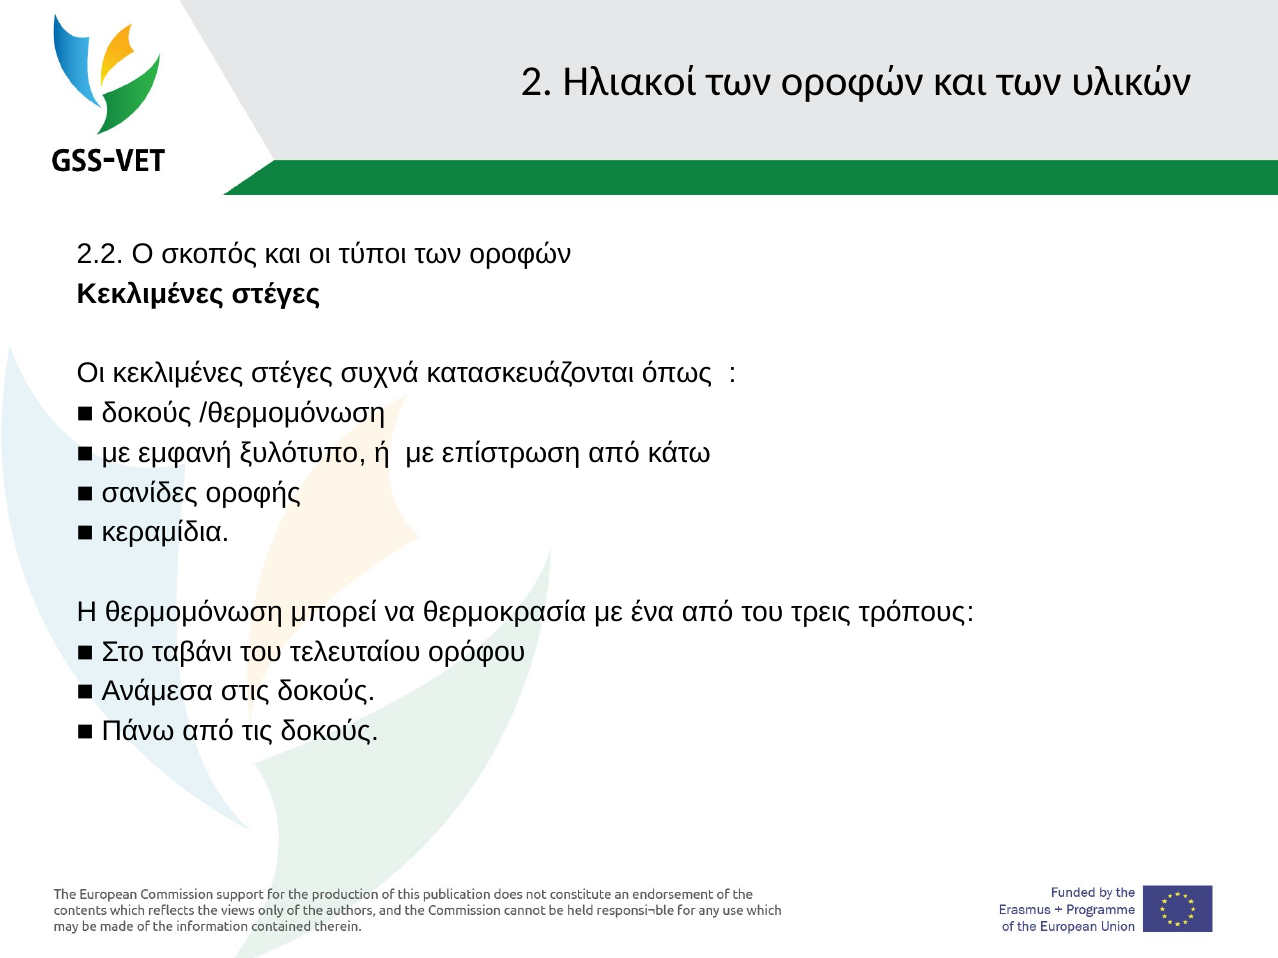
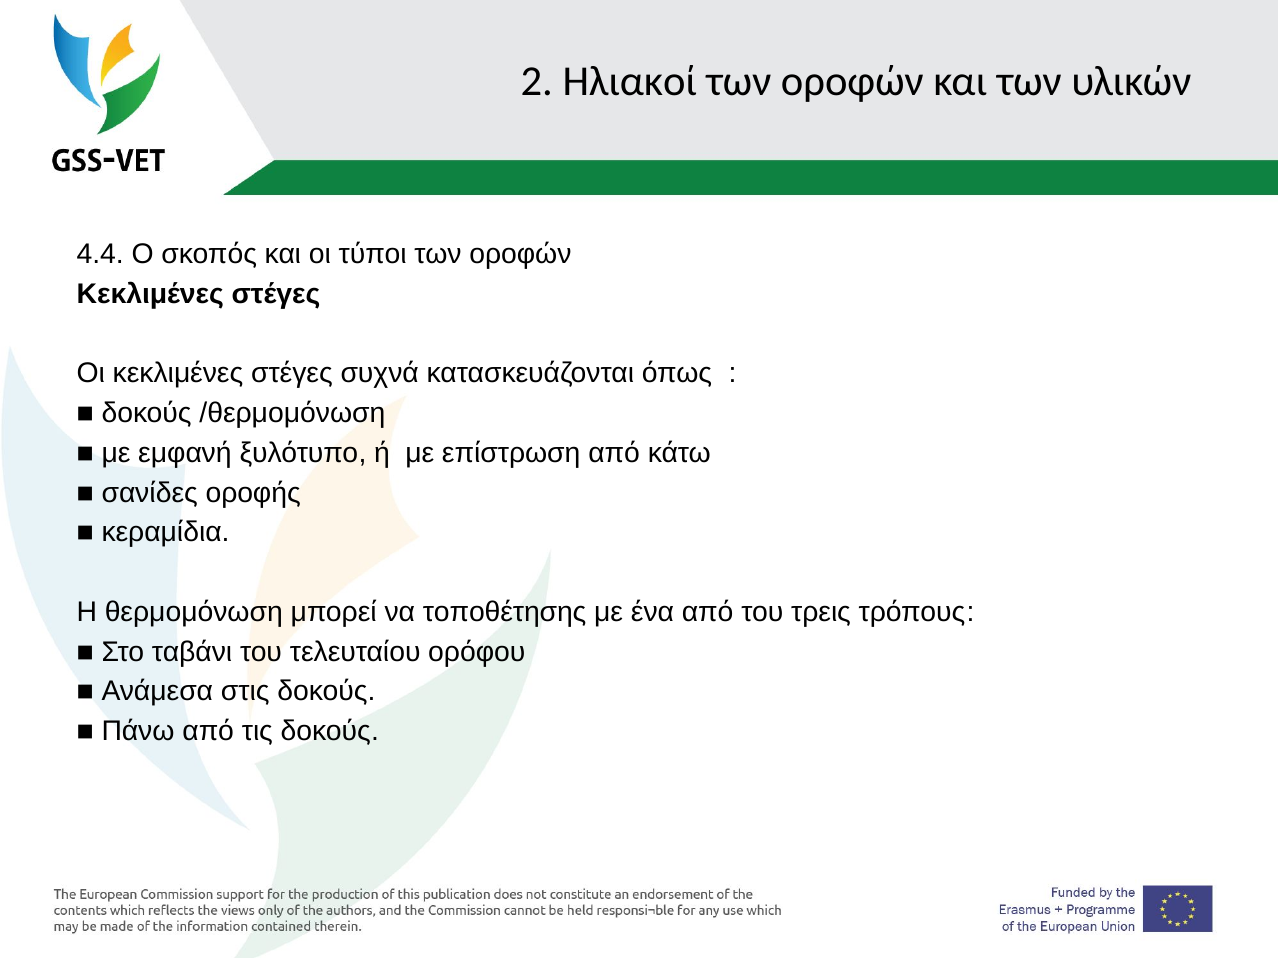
2.2: 2.2 -> 4.4 (100, 255)
θερμοκρασία: θερμοκρασία -> τοποθέτησης (505, 612)
